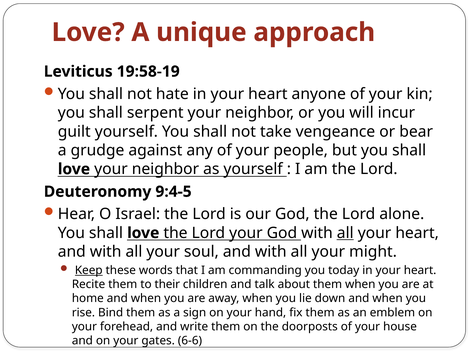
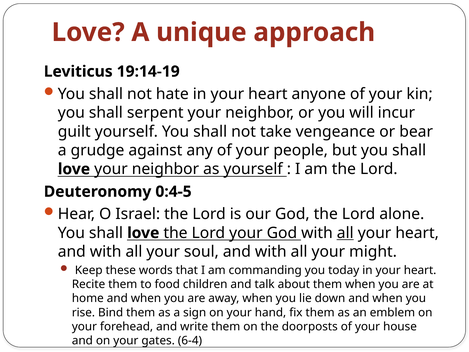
19:58-19: 19:58-19 -> 19:14-19 (148, 71)
9:4-5: 9:4-5 -> 0:4-5 (174, 192)
Keep underline: present -> none (89, 270)
their: their -> food (167, 284)
6-6: 6-6 -> 6-4 (190, 340)
